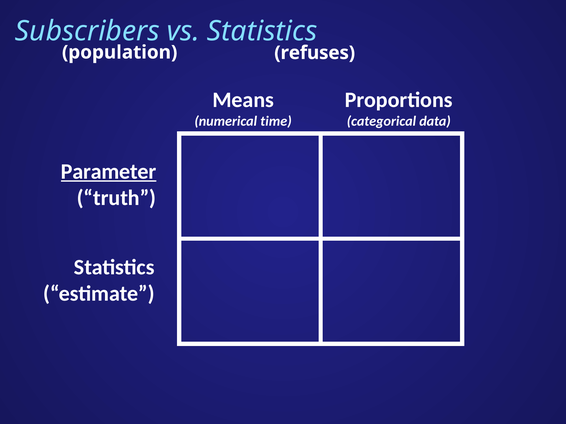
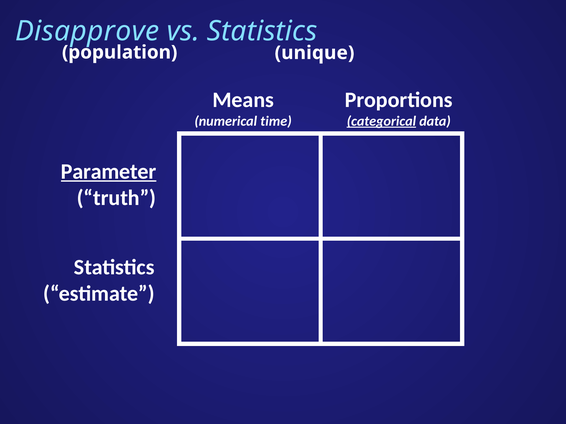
Subscribers: Subscribers -> Disapprove (87, 31)
refuses: refuses -> unique (315, 53)
categorical underline: none -> present (381, 121)
